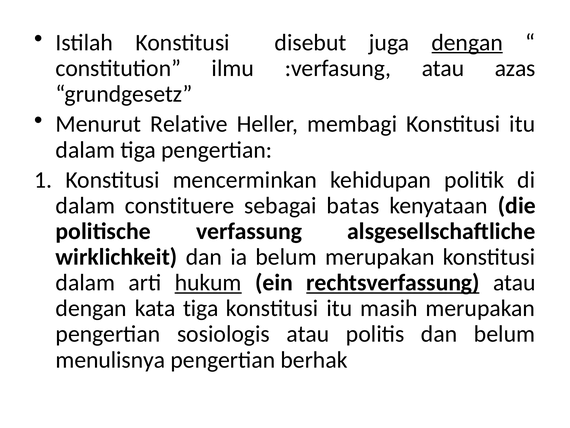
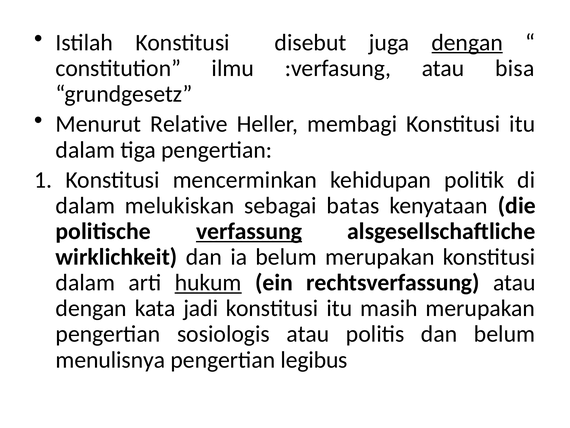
azas: azas -> bisa (515, 68)
constituere: constituere -> melukiskan (180, 206)
verfassung underline: none -> present (249, 231)
rechtsverfassung underline: present -> none (393, 282)
kata tiga: tiga -> jadi (201, 308)
berhak: berhak -> legibus (314, 359)
